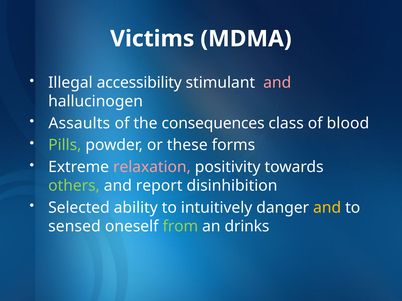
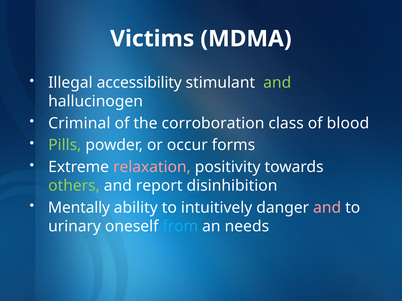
and colour: pink -> light green (277, 83)
Assaults: Assaults -> Criminal (79, 124)
consequences: consequences -> corroboration (213, 124)
these: these -> occur (187, 145)
Selected: Selected -> Mentally (79, 208)
and colour: yellow -> pink (327, 208)
sensed: sensed -> urinary (75, 227)
from colour: light green -> light blue (180, 227)
drinks: drinks -> needs (247, 227)
